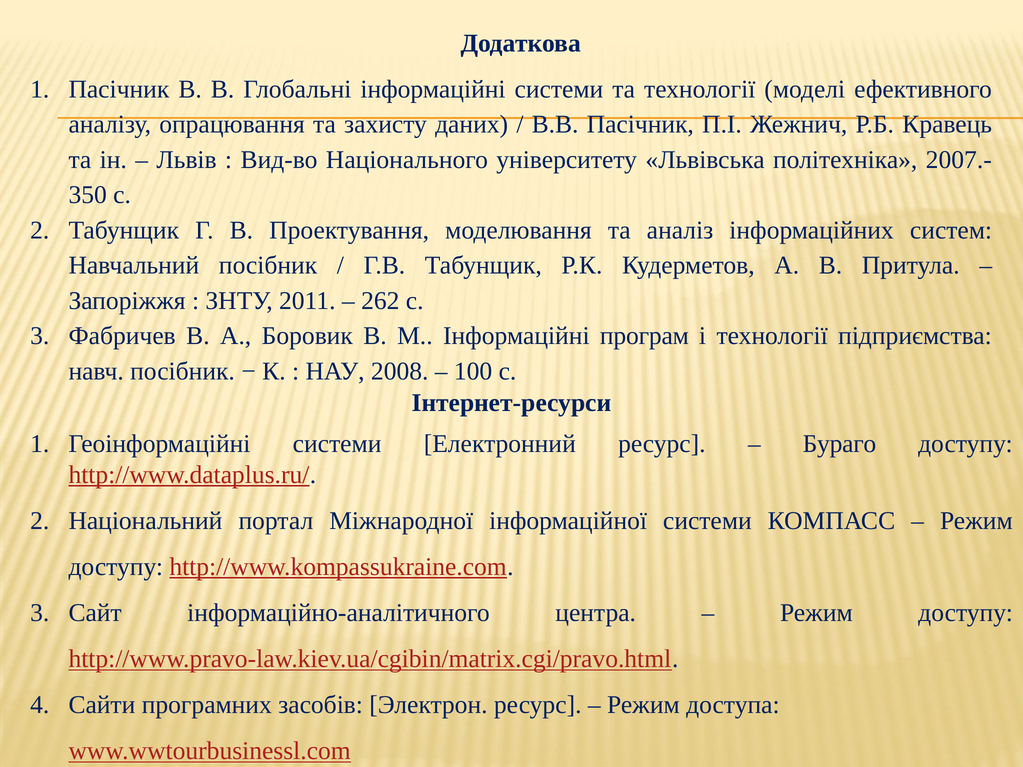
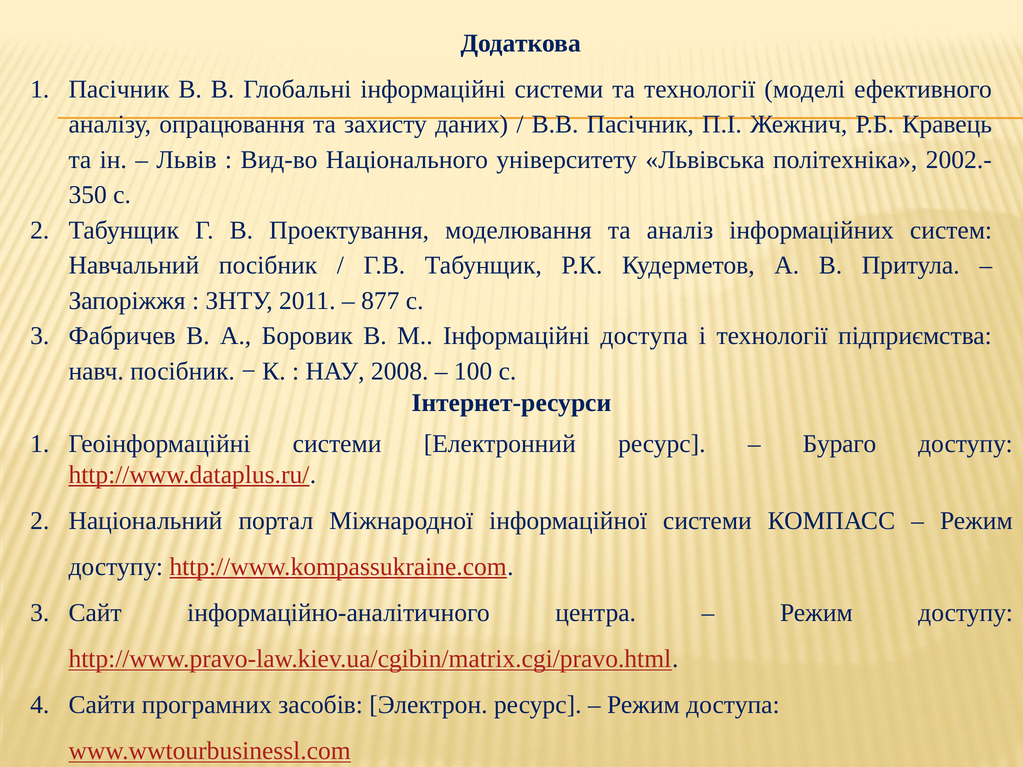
2007.-: 2007.- -> 2002.- (959, 160)
262: 262 -> 877 (380, 301)
Інформаційні програм: програм -> доступа (644, 336)
